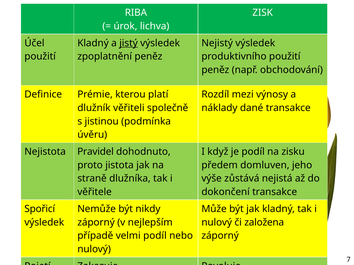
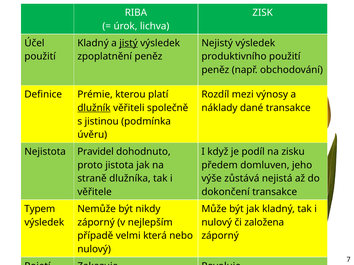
dlužník underline: none -> present (94, 108)
Spořicí: Spořicí -> Typem (40, 209)
velmi podíl: podíl -> která (155, 236)
